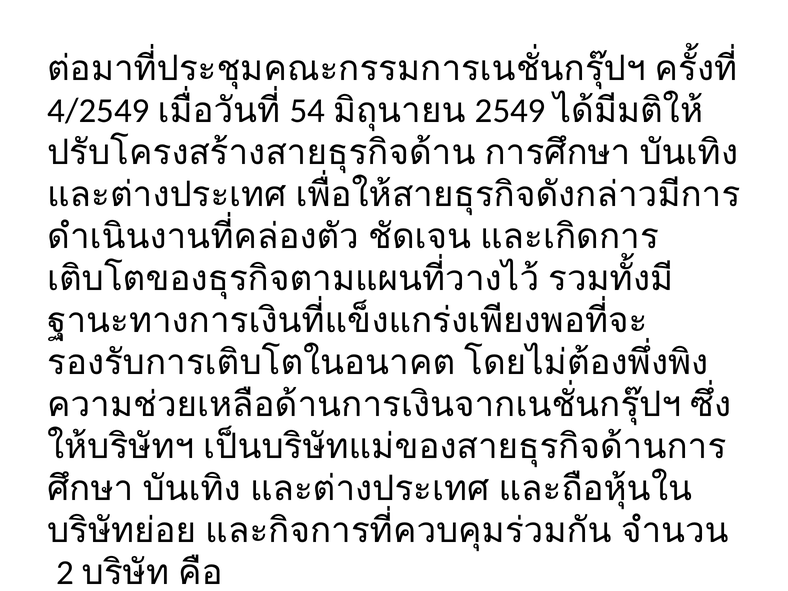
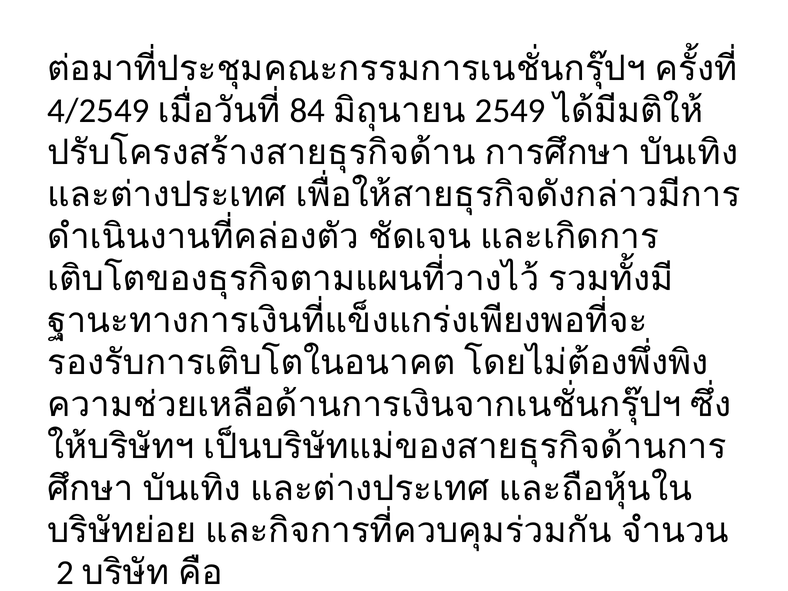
54: 54 -> 84 (307, 111)
